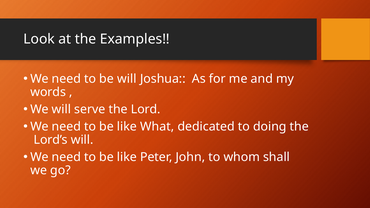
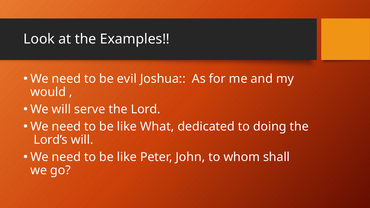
be will: will -> evil (127, 79)
words: words -> would (48, 92)
